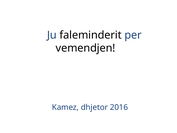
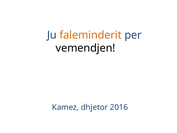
faleminderit colour: black -> orange (91, 35)
